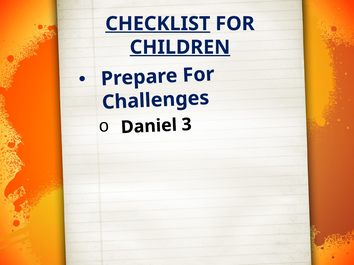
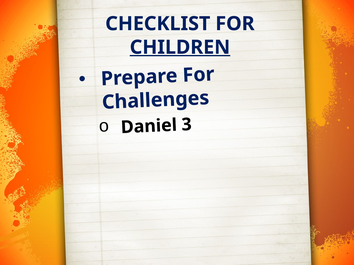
CHECKLIST underline: present -> none (158, 24)
